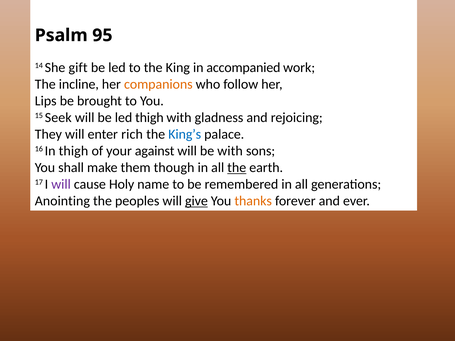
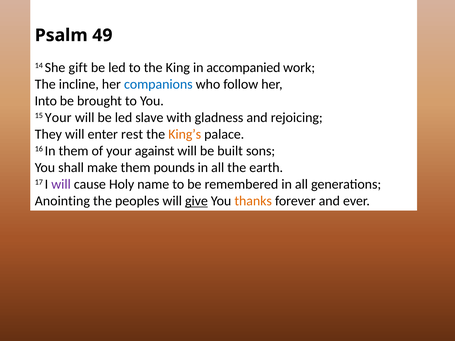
95: 95 -> 49 (102, 35)
companions colour: orange -> blue (158, 84)
Lips: Lips -> Into (46, 101)
15 Seek: Seek -> Your (58, 118)
led thigh: thigh -> slave (149, 118)
rich: rich -> rest (132, 134)
King’s colour: blue -> orange (185, 134)
In thigh: thigh -> them (74, 151)
be with: with -> built (230, 151)
though: though -> pounds (174, 168)
the underline: present -> none (237, 168)
